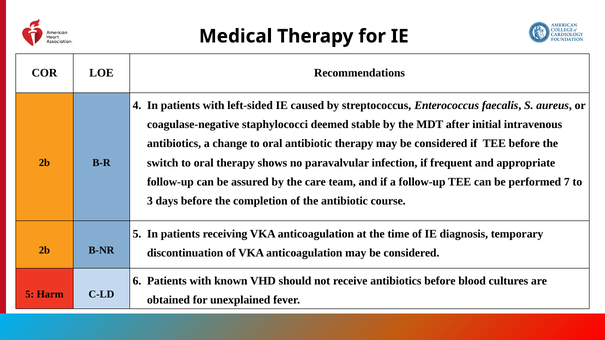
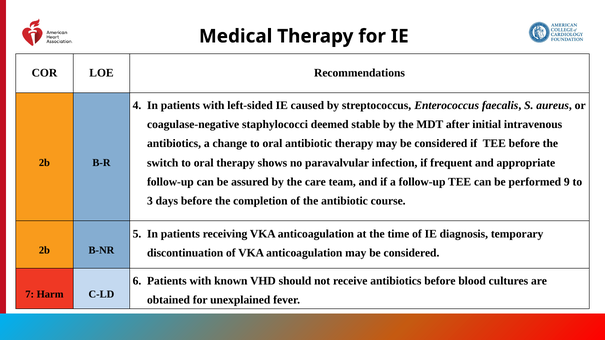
7: 7 -> 9 (567, 182)
5: 5 -> 7 (30, 294)
